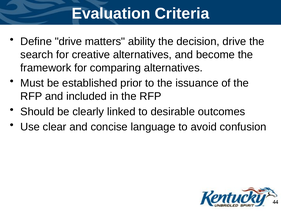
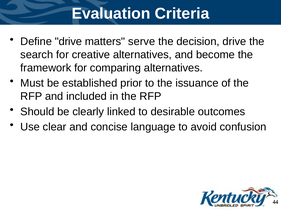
ability: ability -> serve (142, 42)
